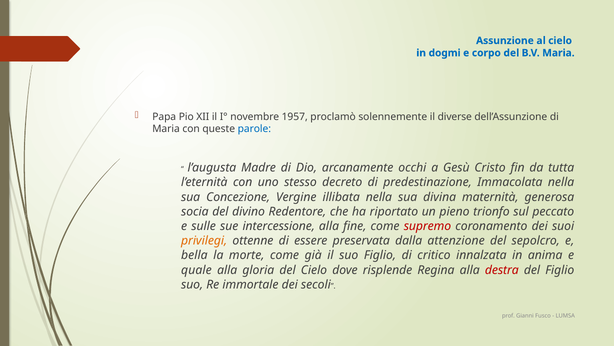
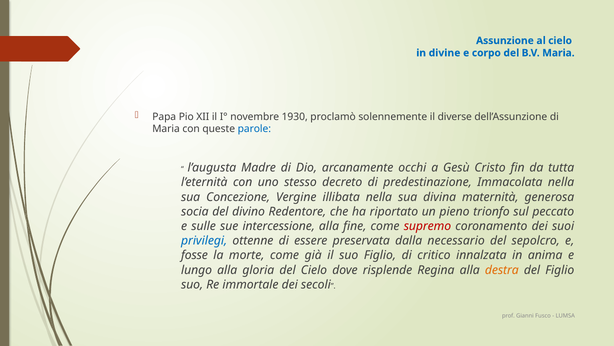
dogmi: dogmi -> divine (445, 53)
1957: 1957 -> 1930 (295, 117)
privilegi colour: orange -> blue (204, 240)
attenzione: attenzione -> necessario (456, 240)
bella: bella -> fosse (194, 255)
quale: quale -> lungo (197, 270)
destra colour: red -> orange (502, 270)
